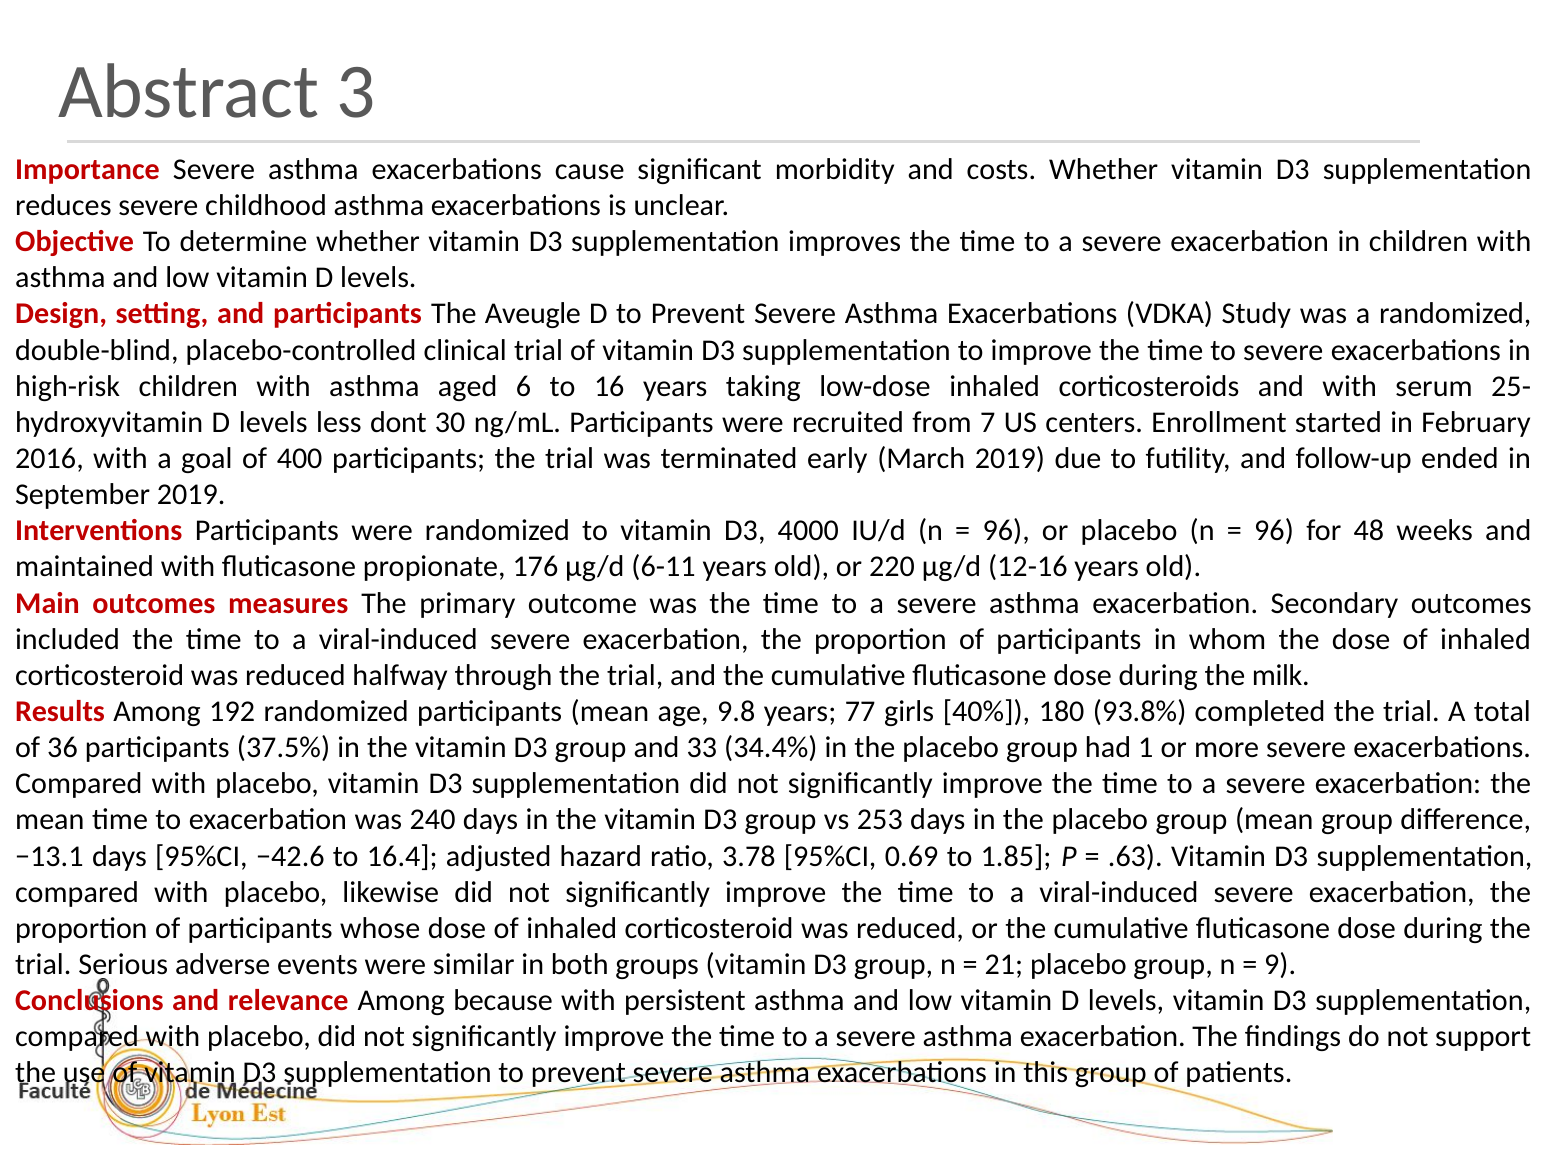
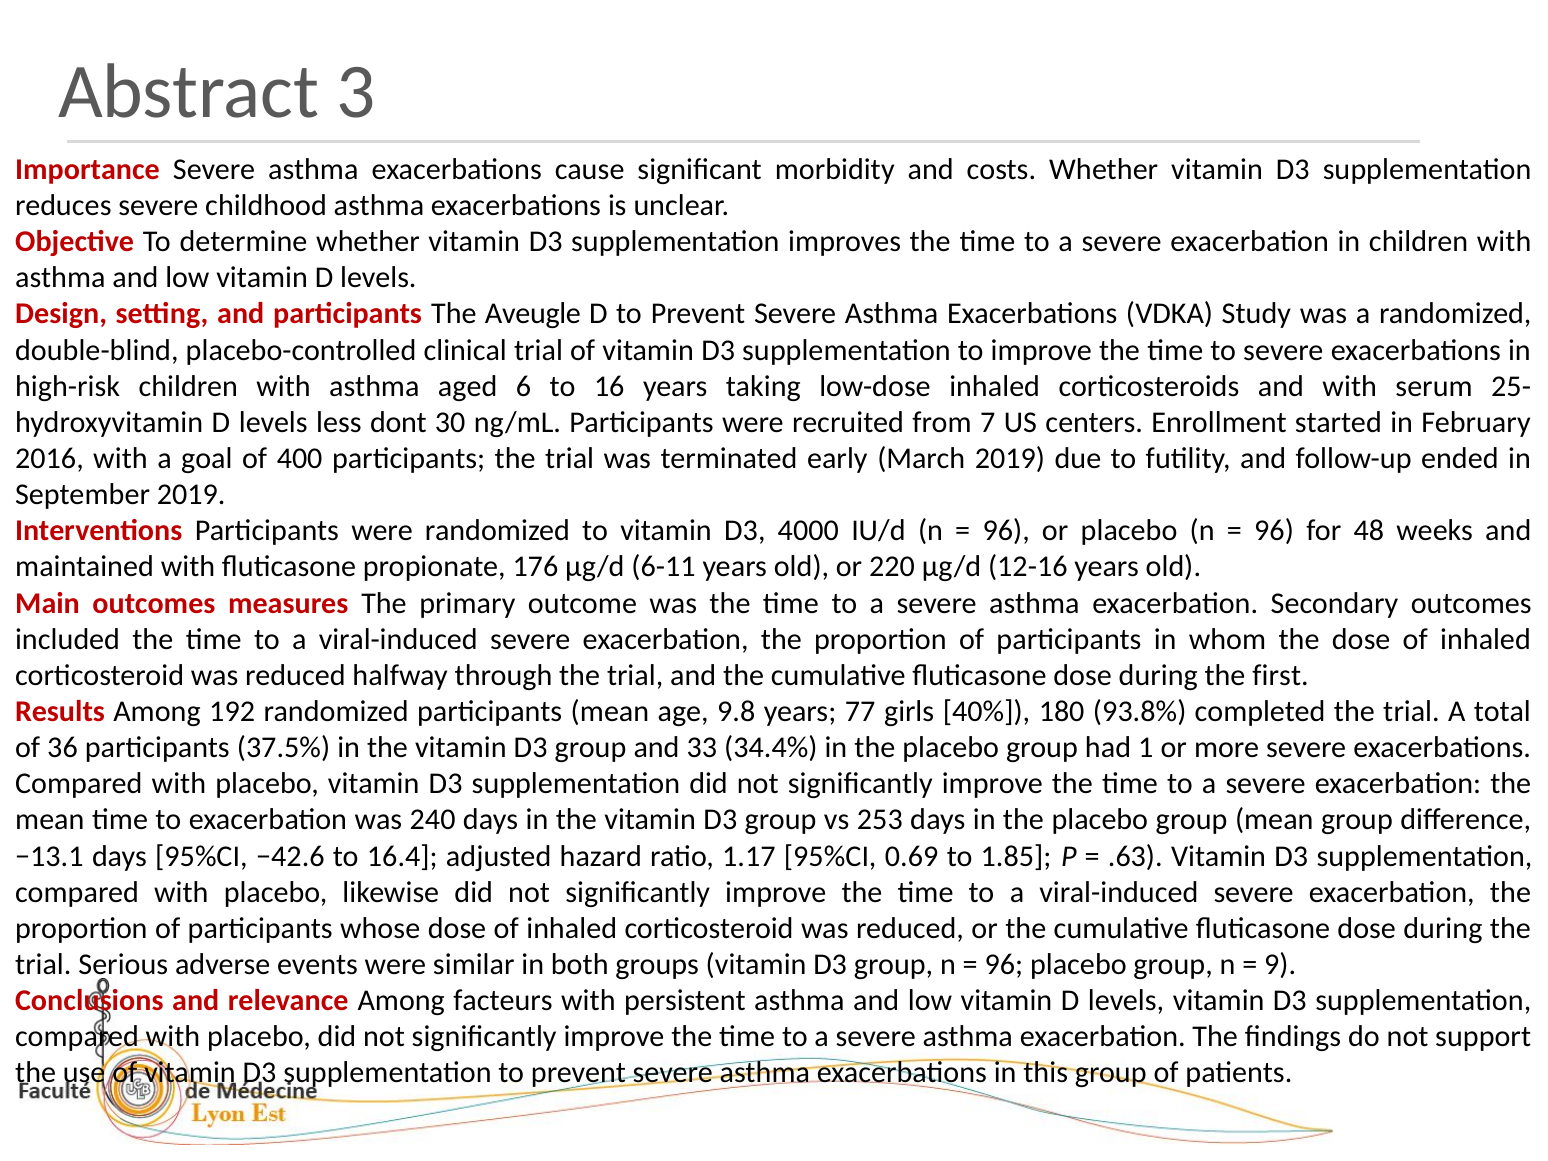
milk: milk -> first (1281, 675)
3.78: 3.78 -> 1.17 (749, 856)
21: 21 -> 96 (1004, 965)
because: because -> facteurs (503, 1001)
